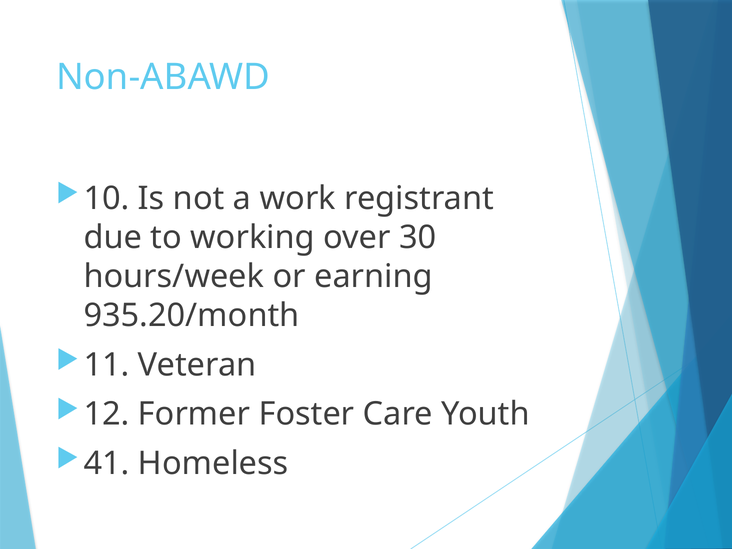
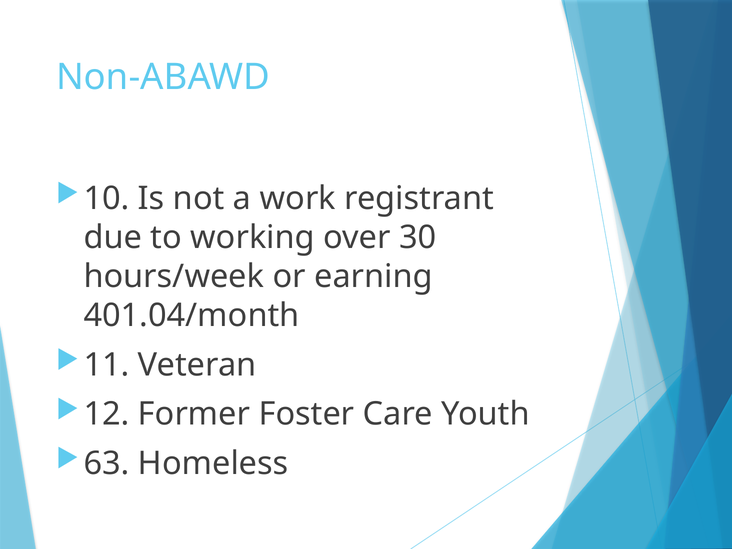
935.20/month: 935.20/month -> 401.04/month (192, 316)
41: 41 -> 63 (107, 463)
